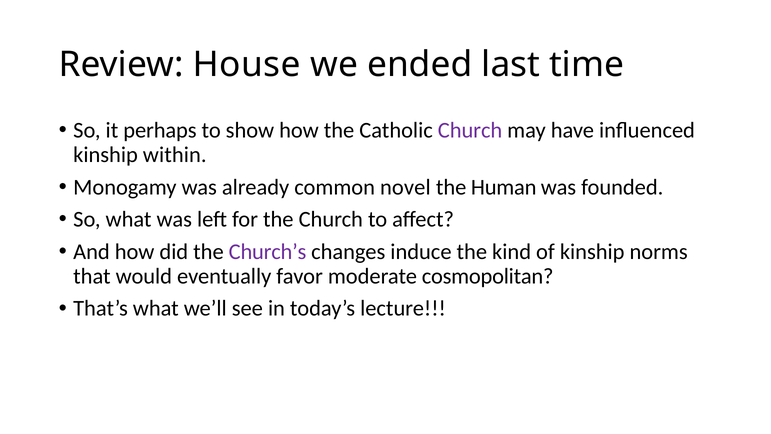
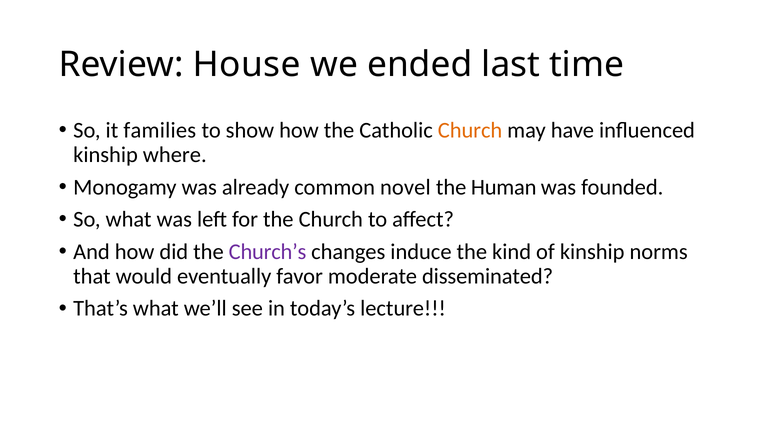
perhaps: perhaps -> families (160, 130)
Church colour: purple -> orange (470, 130)
within: within -> where (175, 155)
cosmopolitan: cosmopolitan -> disseminated (488, 276)
